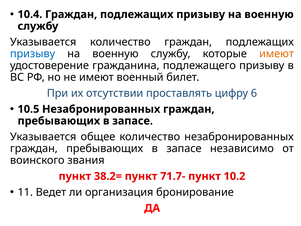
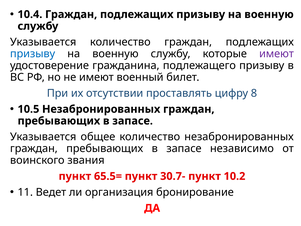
имеют colour: orange -> purple (276, 54)
6: 6 -> 8 (254, 93)
38.2=: 38.2= -> 65.5= (108, 176)
71.7-: 71.7- -> 30.7- (173, 176)
